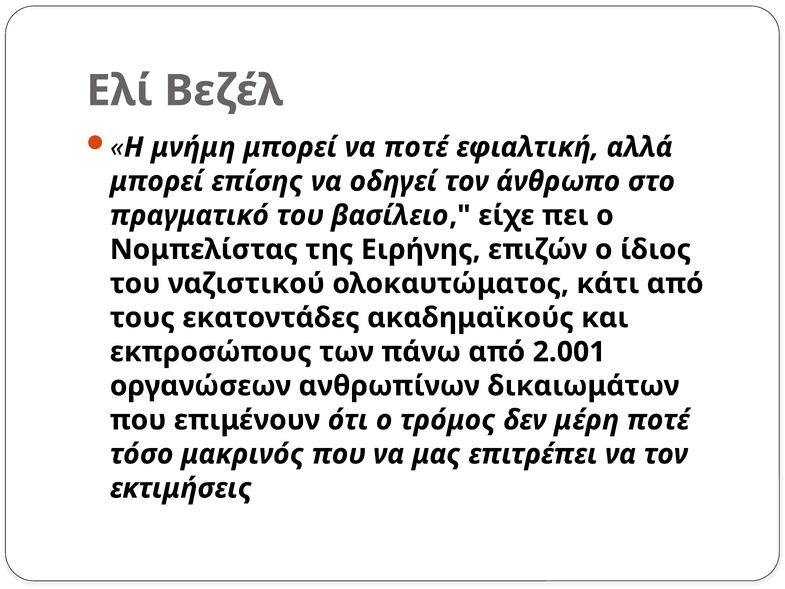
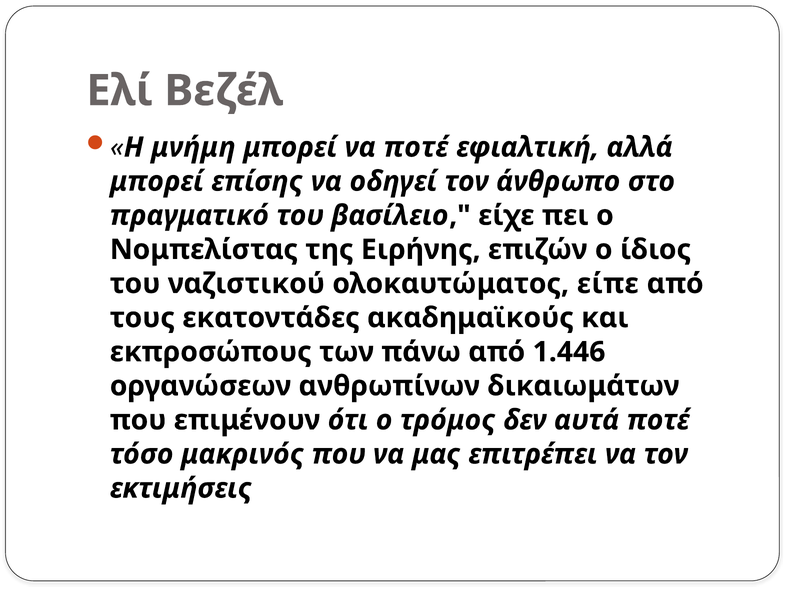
κάτι: κάτι -> είπε (608, 284)
2.001: 2.001 -> 1.446 (569, 352)
μέρη: μέρη -> αυτά (587, 420)
